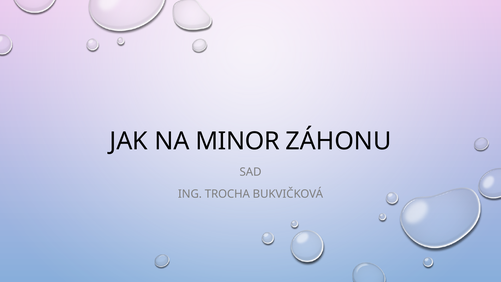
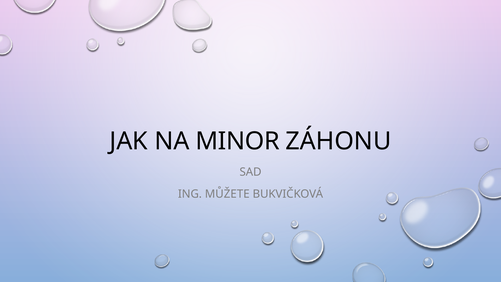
TROCHA: TROCHA -> MŮŽETE (227, 194)
